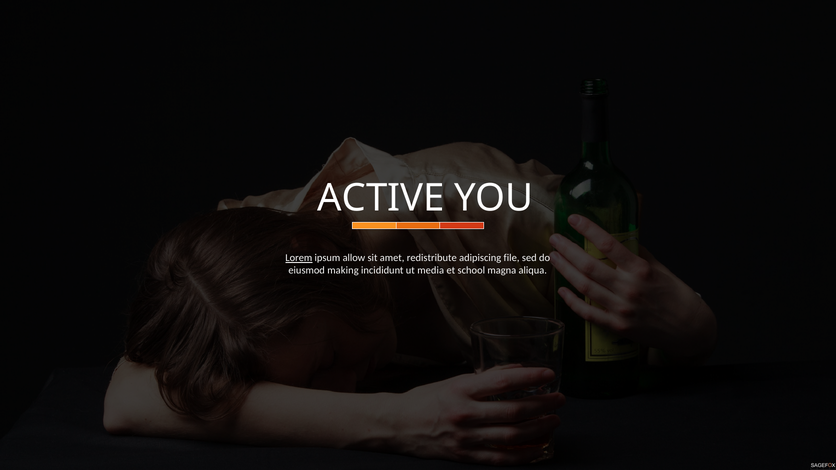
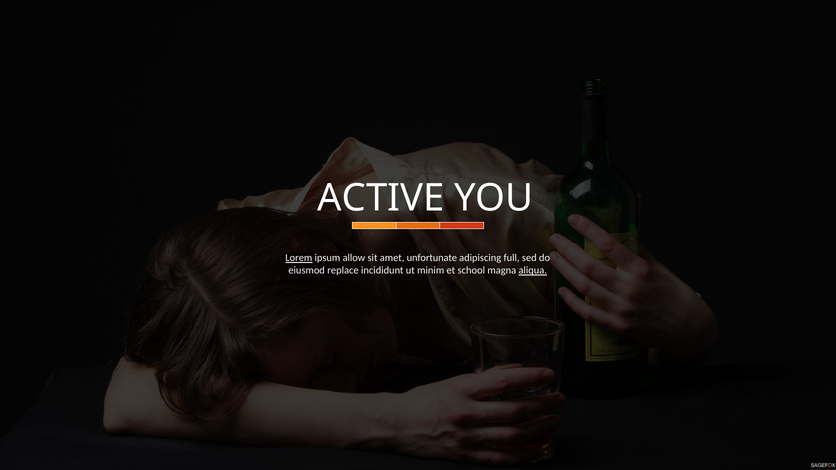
redistribute: redistribute -> unfortunate (432, 258)
file: file -> full (512, 258)
making: making -> replace (343, 271)
media: media -> minim (431, 271)
aliqua underline: none -> present (533, 271)
